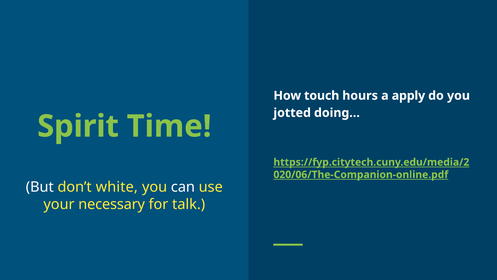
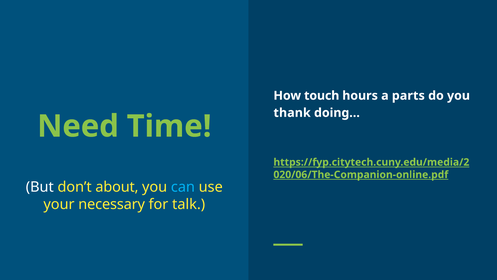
apply: apply -> parts (408, 95)
jotted: jotted -> thank (292, 113)
Spirit: Spirit -> Need (78, 126)
white: white -> about (117, 187)
can colour: white -> light blue (183, 187)
